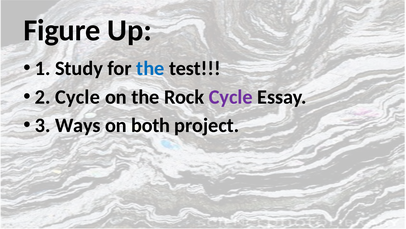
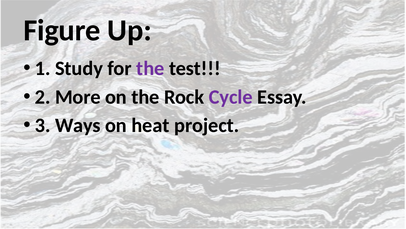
the colour: blue -> purple (150, 68)
2 Cycle: Cycle -> More (78, 97)
both: both -> heat (151, 125)
